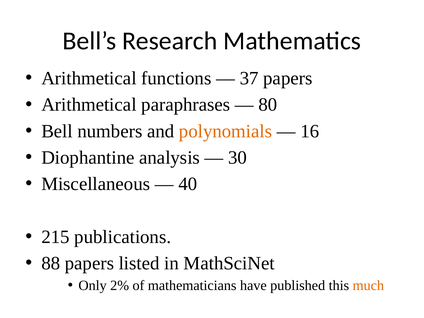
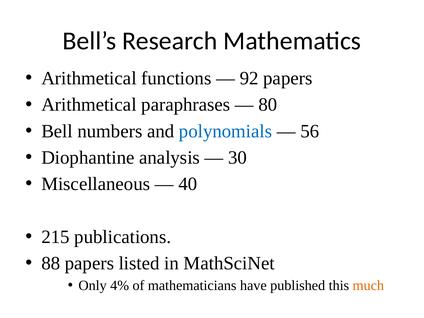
37: 37 -> 92 (249, 78)
polynomials colour: orange -> blue (226, 131)
16: 16 -> 56 (310, 131)
2%: 2% -> 4% (120, 286)
